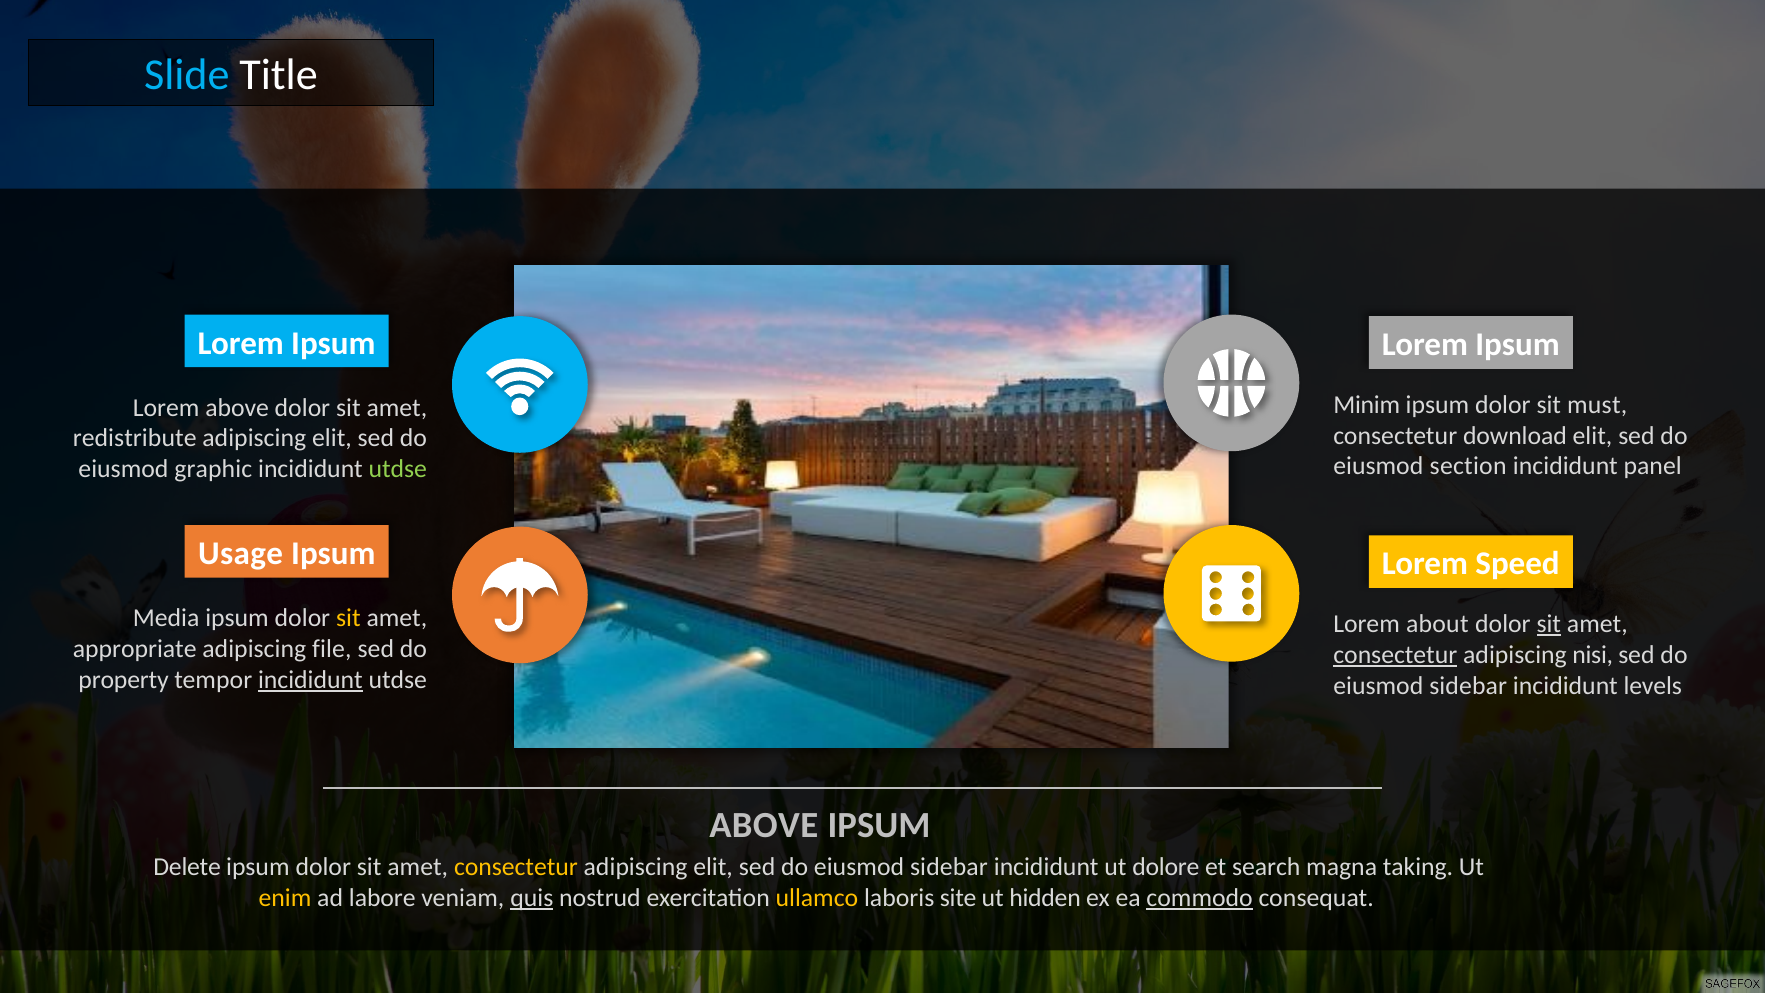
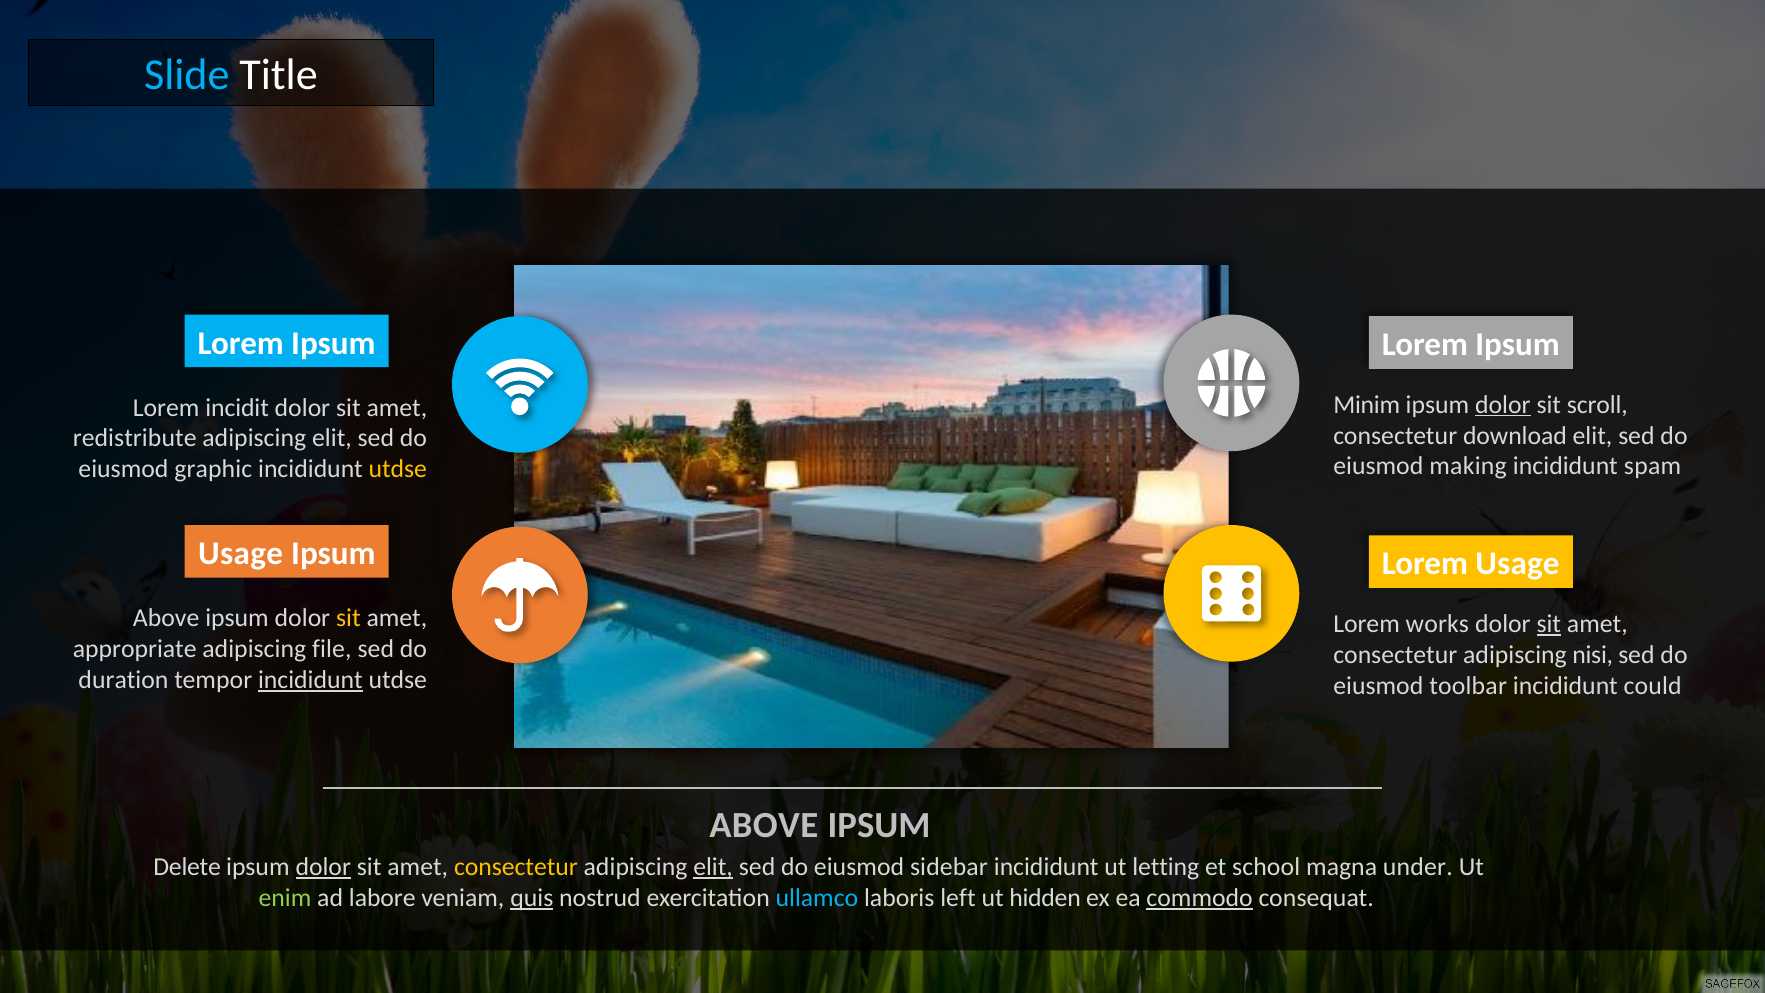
dolor underline: none -> present (1503, 405)
must: must -> scroll (1597, 405)
Lorem above: above -> incidit (237, 407)
section: section -> making (1468, 466)
panel: panel -> spam (1653, 466)
utdse colour: light green -> yellow (398, 469)
Lorem Speed: Speed -> Usage (1517, 564)
Media: Media -> Above (166, 618)
about: about -> works (1437, 624)
consectetur underline: present -> none (1395, 655)
property: property -> duration (123, 680)
sidebar: sidebar -> toolbar (1468, 686)
levels: levels -> could (1653, 686)
dolor underline: none -> present (323, 867)
elit underline: none -> present (713, 867)
dolore: dolore -> letting (1166, 867)
search: search -> school (1266, 867)
taking: taking -> under (1418, 867)
enim colour: yellow -> light green (285, 898)
ullamco colour: yellow -> light blue (817, 898)
site: site -> left (958, 898)
